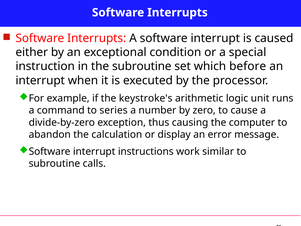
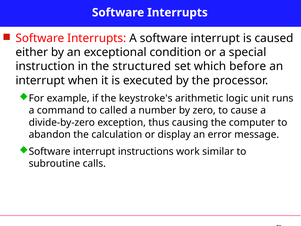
the subroutine: subroutine -> structured (142, 66)
series: series -> called (114, 110)
